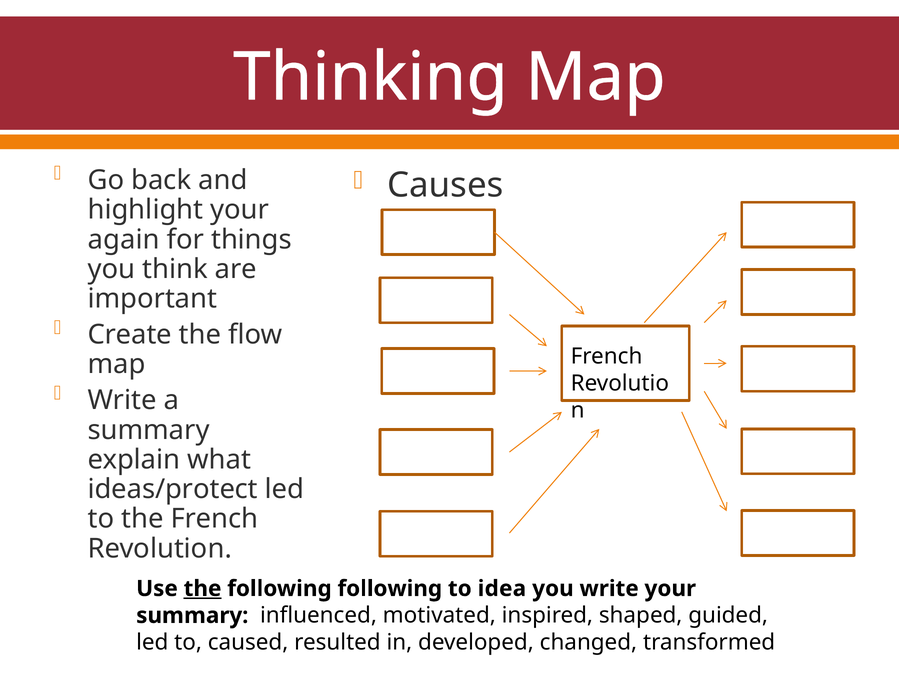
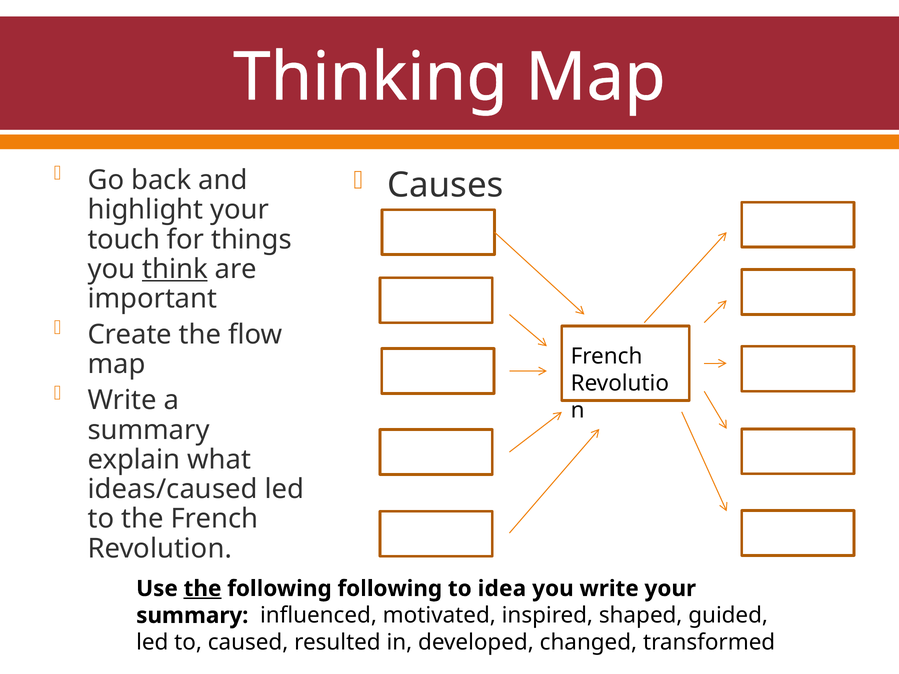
again: again -> touch (124, 240)
think underline: none -> present (175, 269)
ideas/protect: ideas/protect -> ideas/caused (173, 489)
